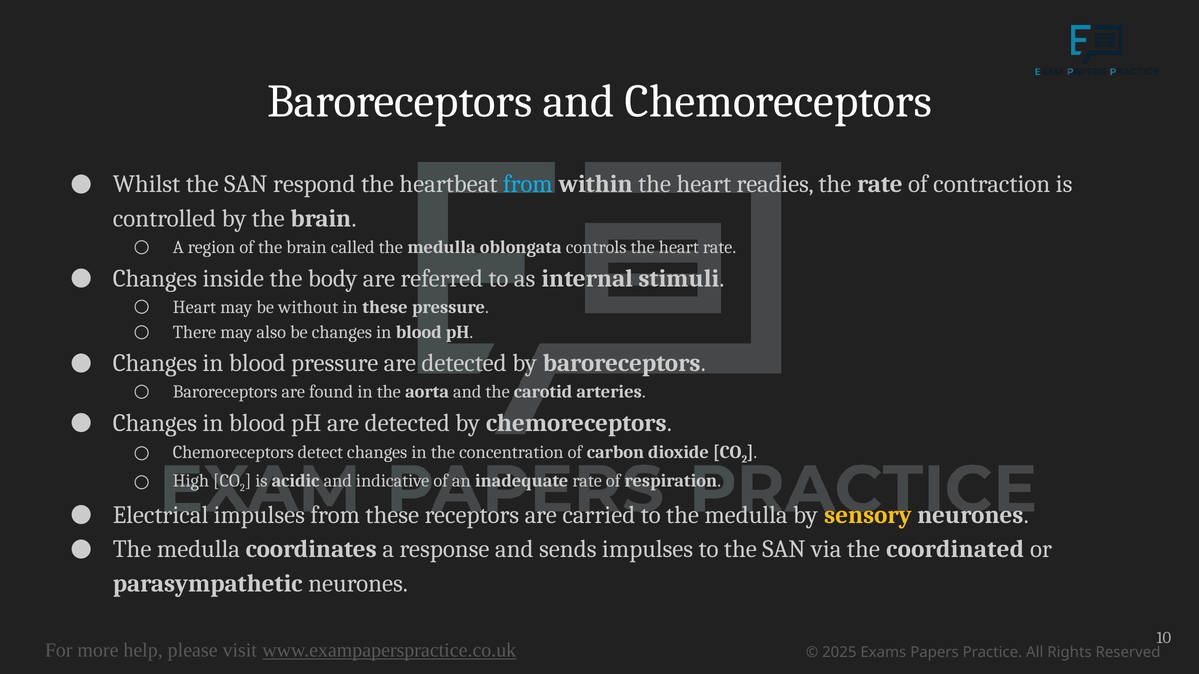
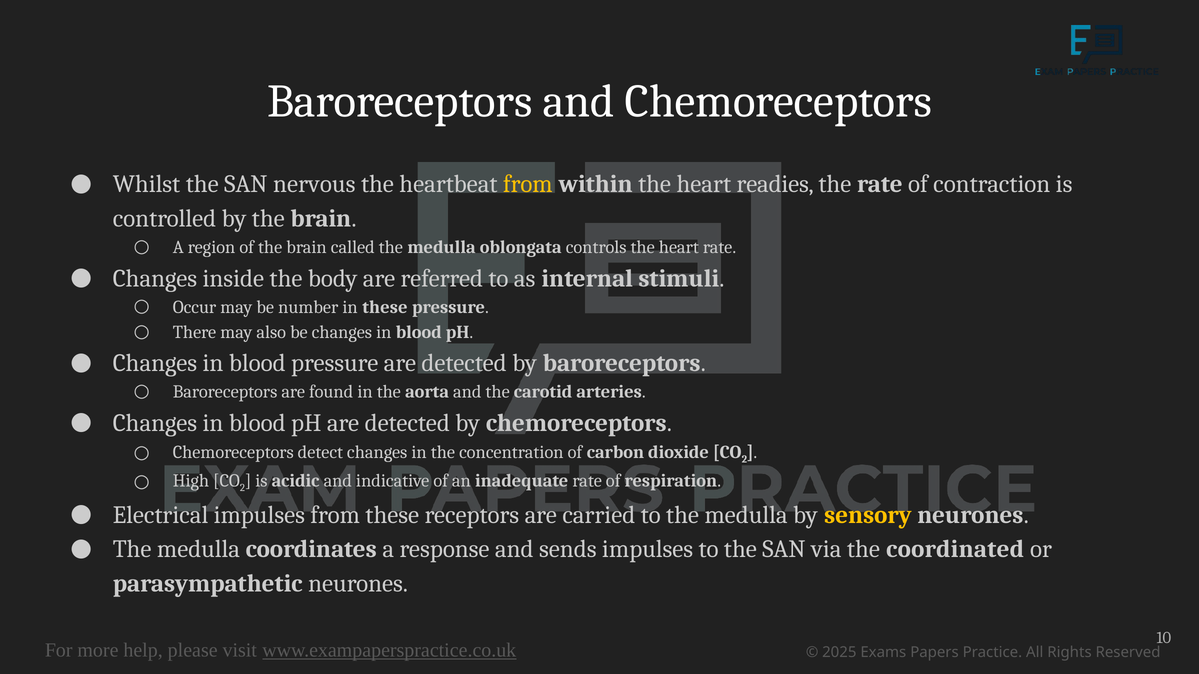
respond: respond -> nervous (314, 184)
from colour: light blue -> yellow (528, 184)
Heart: Heart -> Occur (195, 307)
without: without -> number (308, 307)
